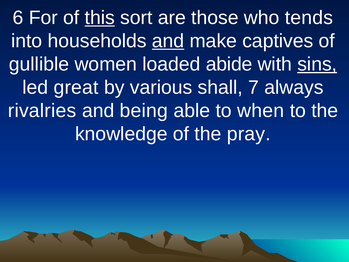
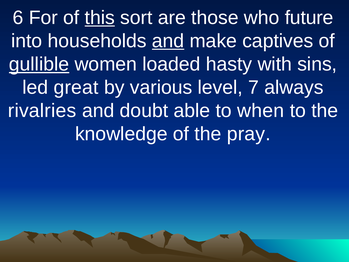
tends: tends -> future (309, 18)
gullible underline: none -> present (39, 64)
abide: abide -> hasty (229, 64)
sins underline: present -> none (317, 64)
shall: shall -> level (220, 87)
being: being -> doubt (144, 111)
